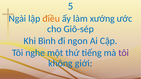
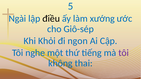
điều colour: orange -> black (51, 19)
Bình: Bình -> Khỏi (47, 41)
giới: giới -> thai (84, 63)
